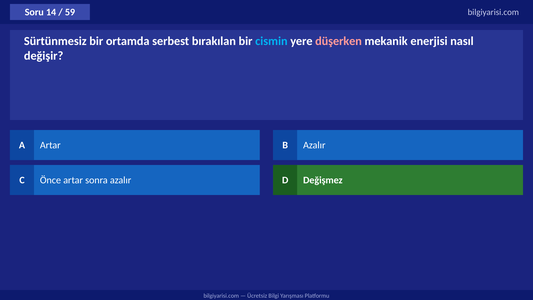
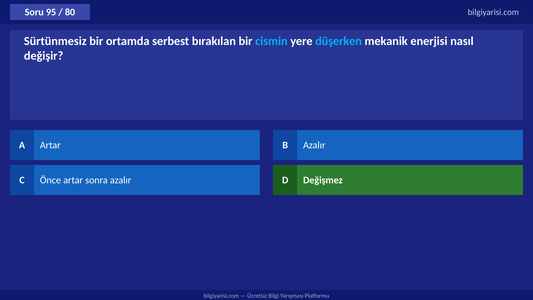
14: 14 -> 95 (51, 12)
59: 59 -> 80 (70, 12)
düşerken colour: pink -> light blue (339, 41)
